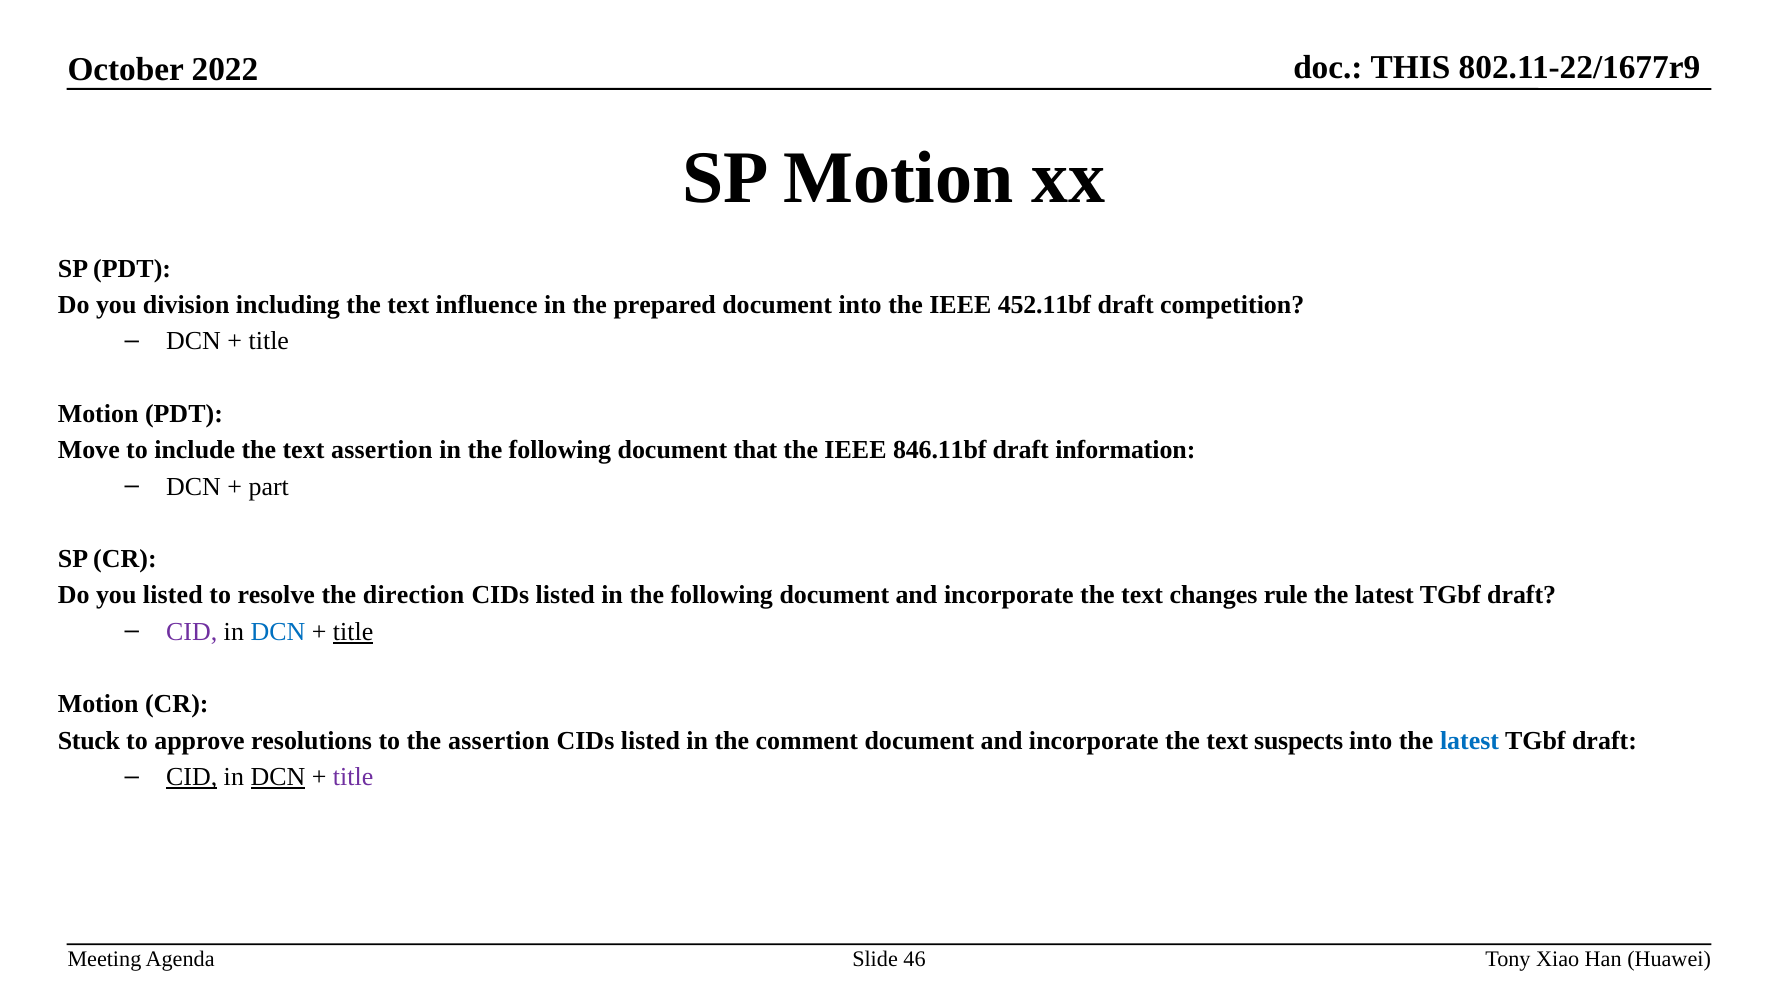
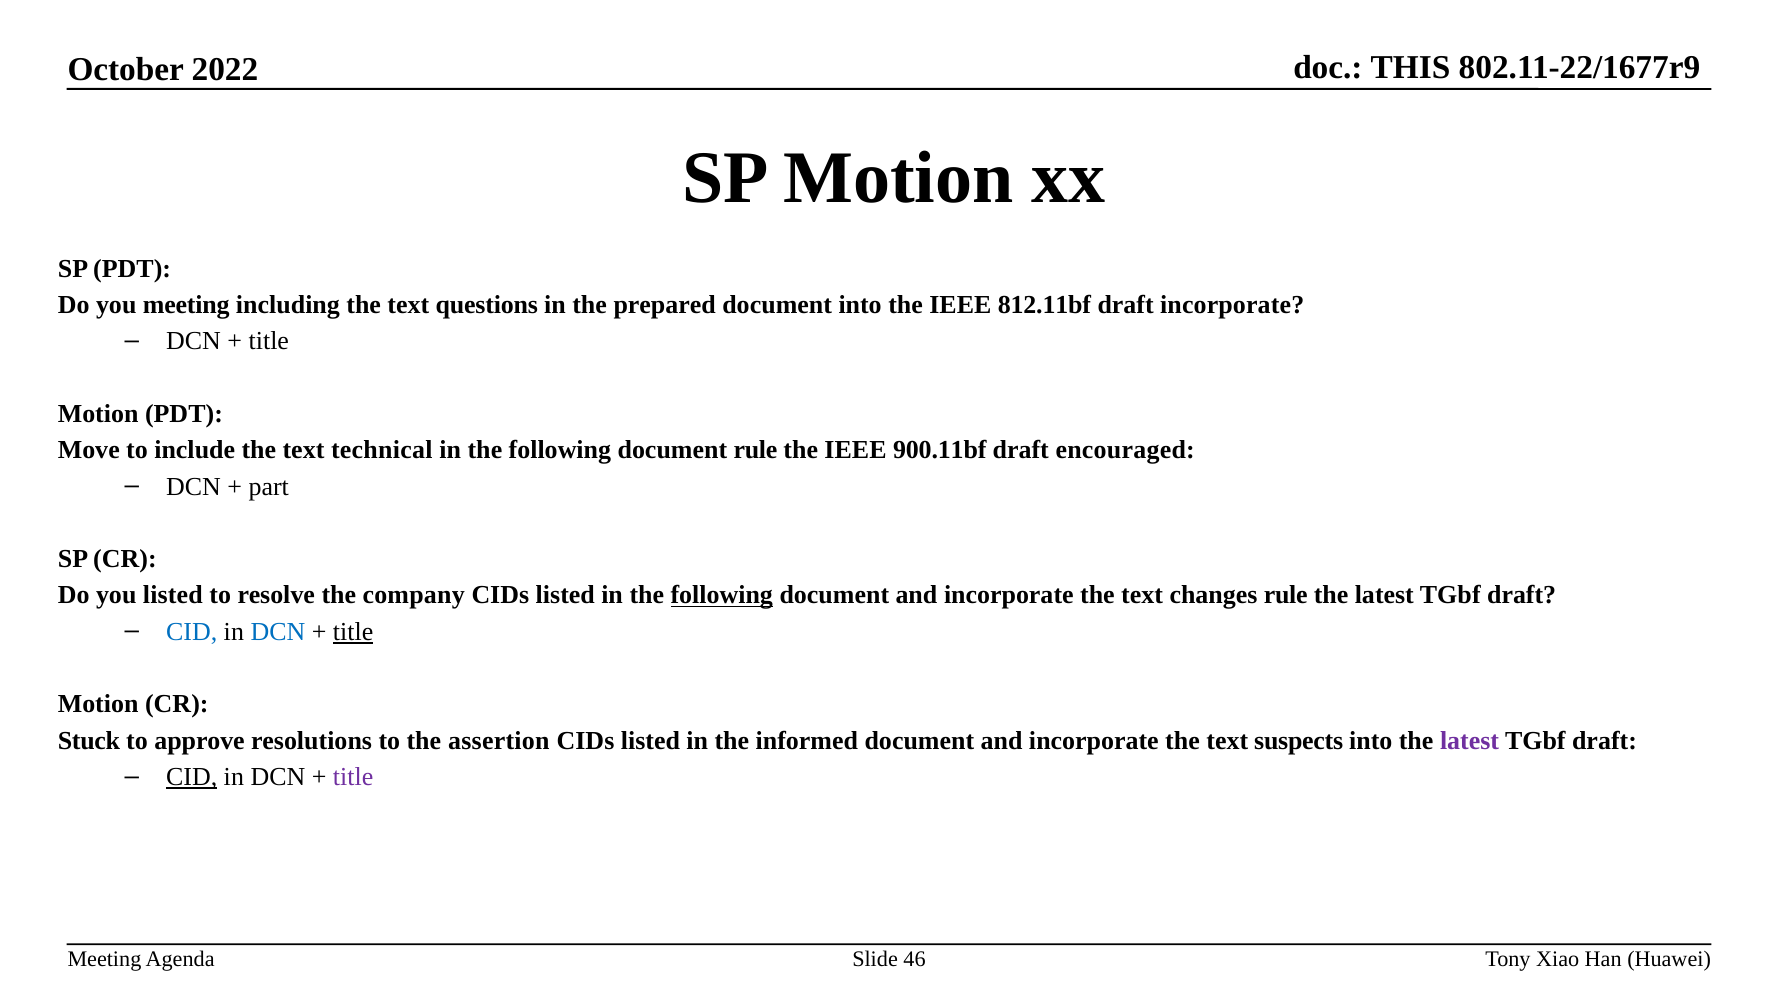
you division: division -> meeting (186, 305)
influence: influence -> questions (487, 305)
452.11bf: 452.11bf -> 812.11bf (1044, 305)
draft competition: competition -> incorporate (1232, 305)
text assertion: assertion -> technical (382, 450)
document that: that -> rule (755, 450)
846.11bf: 846.11bf -> 900.11bf (940, 450)
information: information -> encouraged (1125, 450)
direction: direction -> company (414, 596)
following underline: none -> present (722, 596)
CID colour: purple -> blue (192, 632)
comment: comment -> informed (807, 741)
latest colour: blue -> purple (1470, 741)
DCN underline: present -> none (278, 777)
